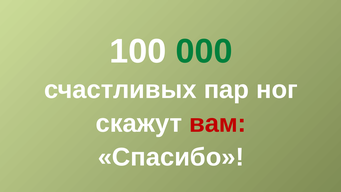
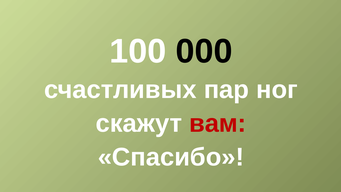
000 colour: green -> black (204, 51)
